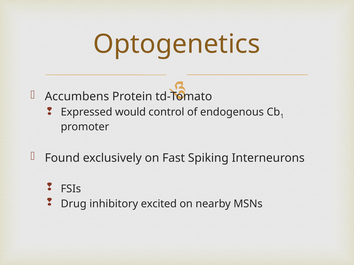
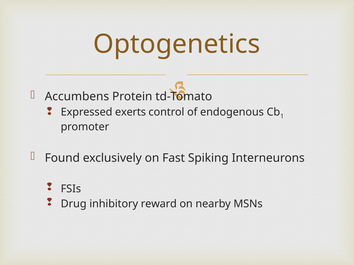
would: would -> exerts (130, 112)
excited: excited -> reward (159, 204)
